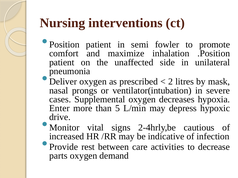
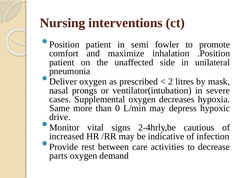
Enter: Enter -> Same (59, 109)
5: 5 -> 0 (118, 109)
